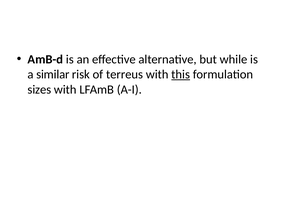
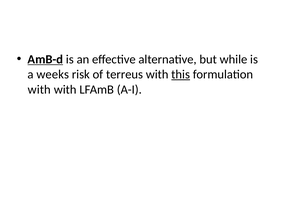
AmB-d underline: none -> present (45, 59)
similar: similar -> weeks (53, 74)
sizes: sizes -> with (39, 90)
